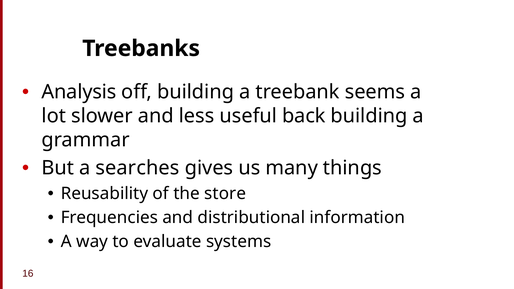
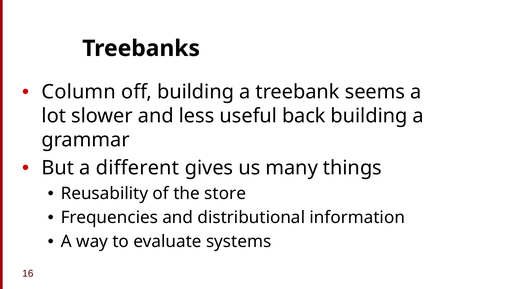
Analysis: Analysis -> Column (79, 92)
searches: searches -> different (138, 168)
